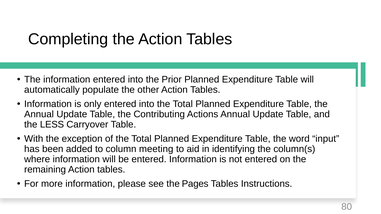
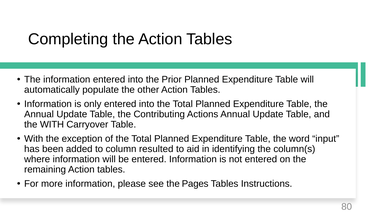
the LESS: LESS -> WITH (52, 125)
meeting: meeting -> resulted (156, 149)
